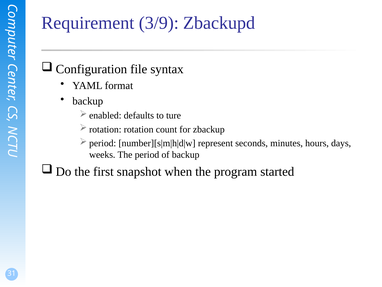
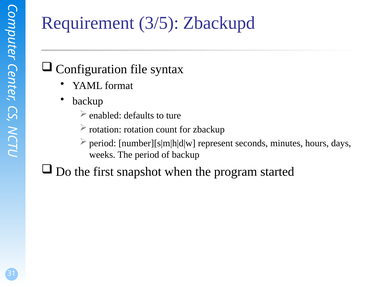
3/9: 3/9 -> 3/5 (159, 23)
